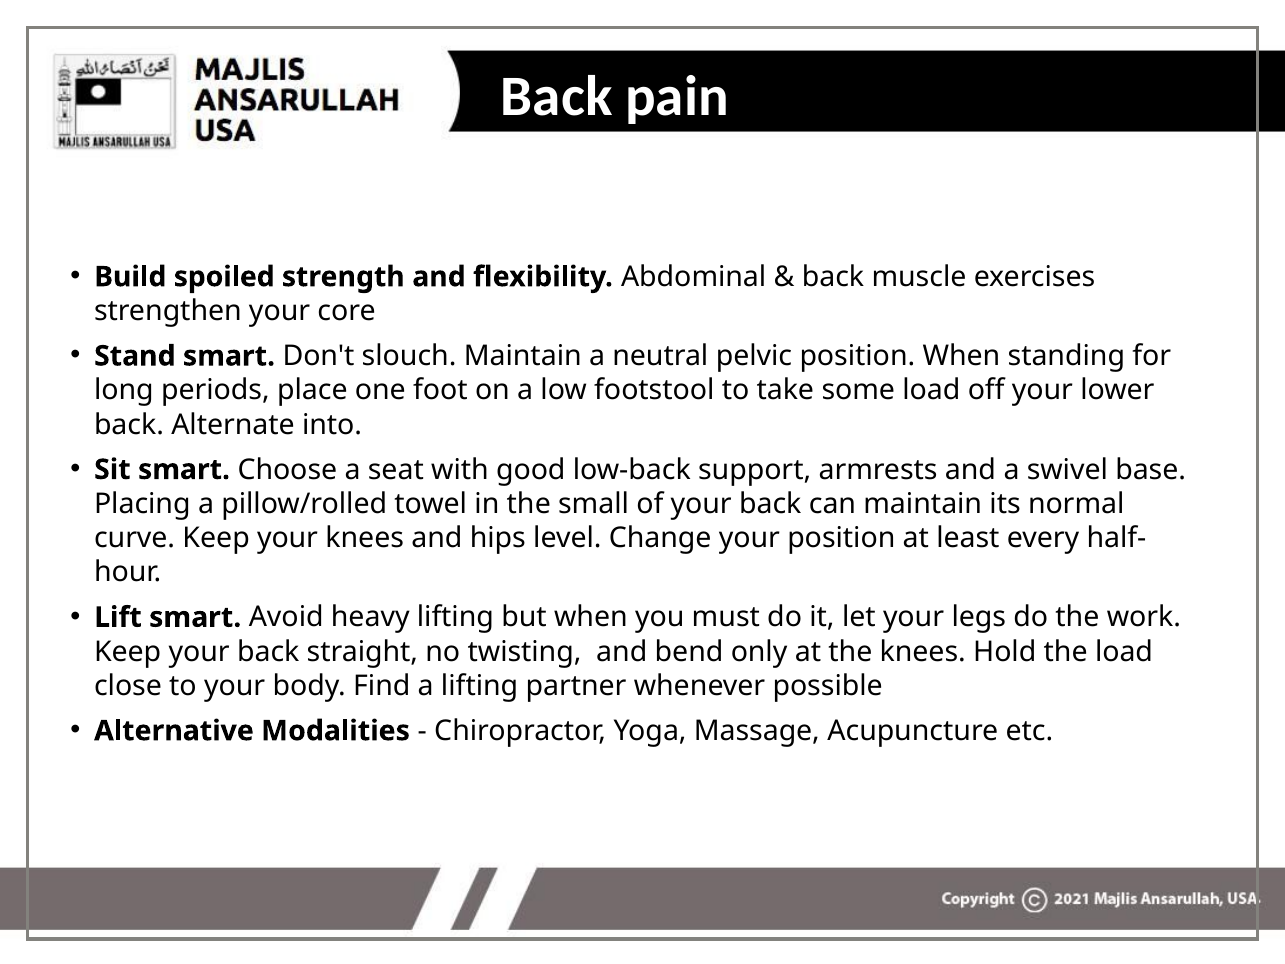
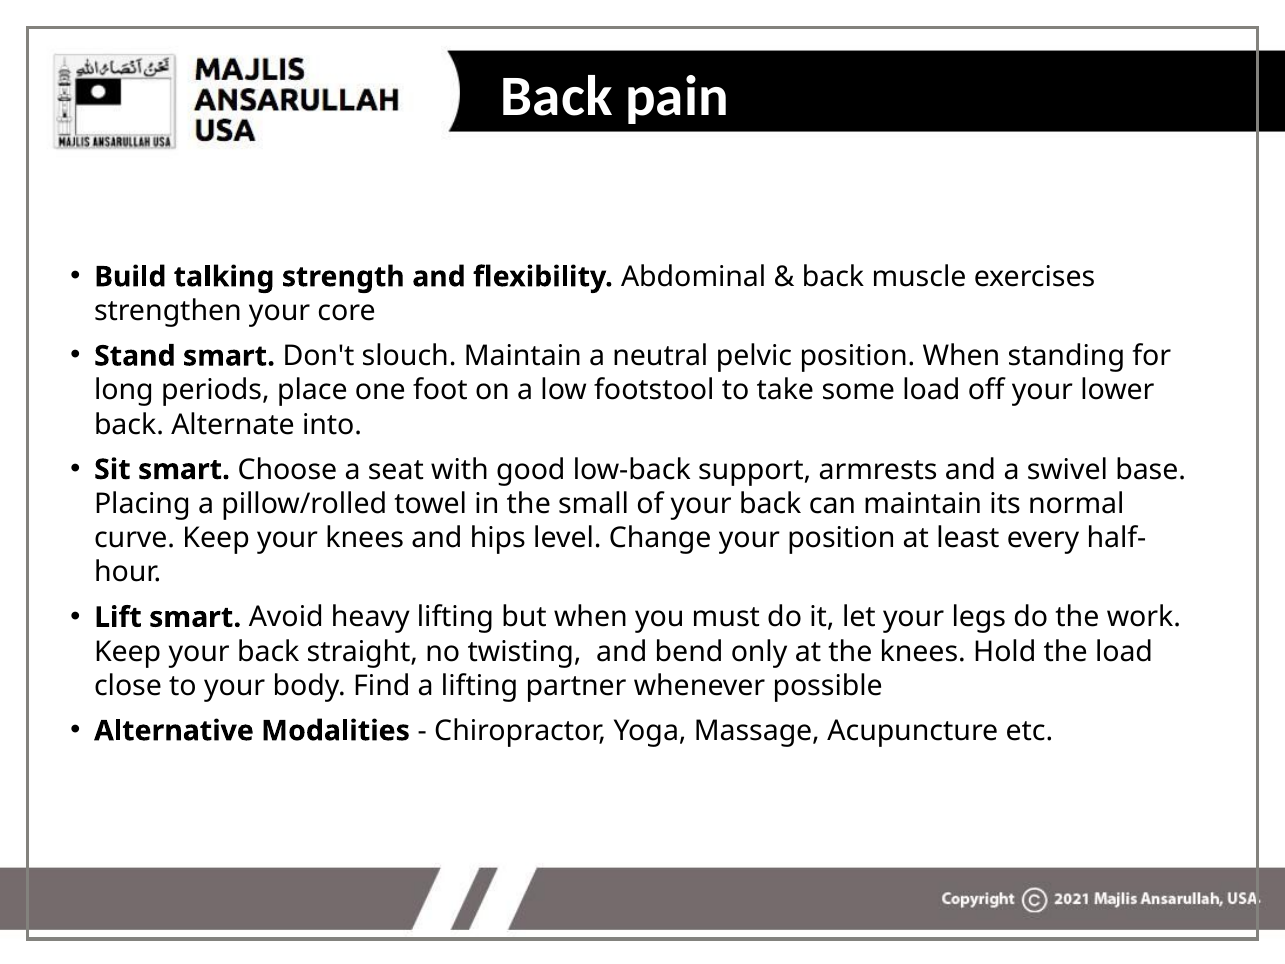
spoiled: spoiled -> talking (224, 277)
